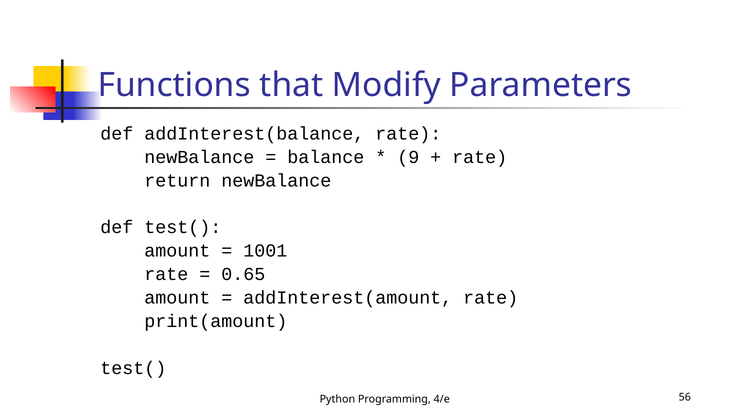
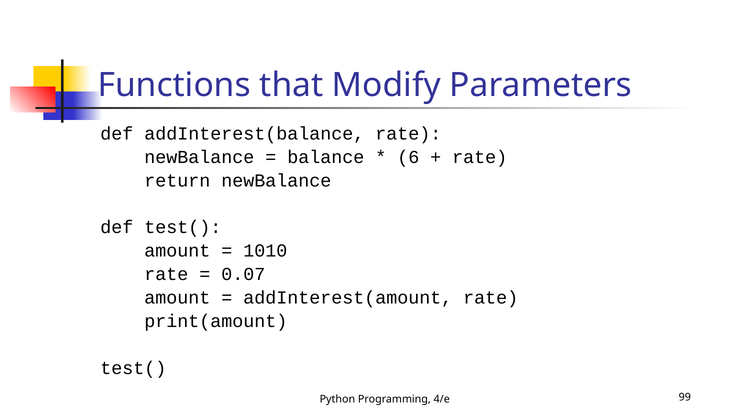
9: 9 -> 6 (408, 157)
1001: 1001 -> 1010 (265, 251)
0.65: 0.65 -> 0.07 (243, 274)
56: 56 -> 99 (685, 398)
